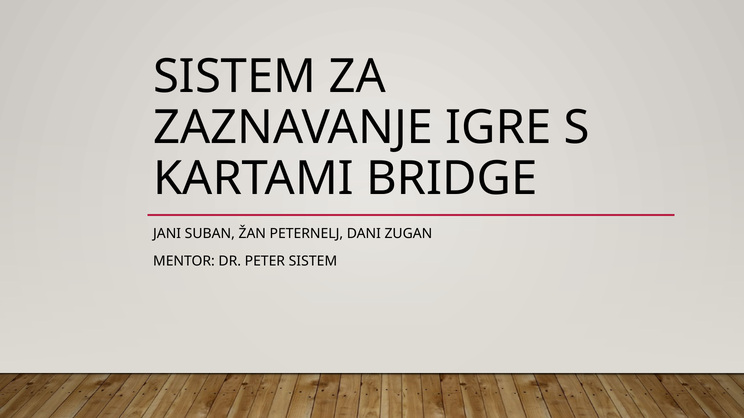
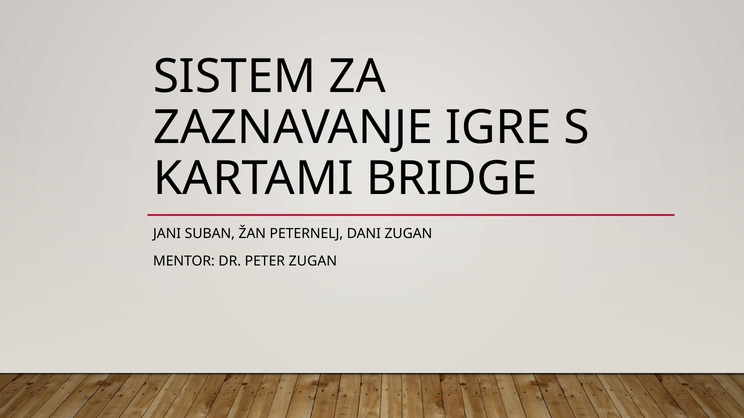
PETER SISTEM: SISTEM -> ZUGAN (313, 262)
